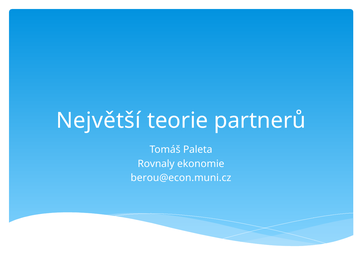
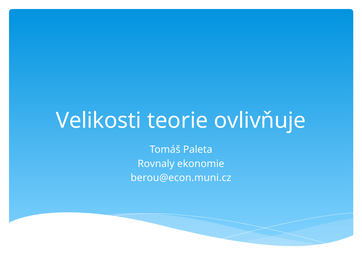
Největší: Největší -> Velikosti (99, 120)
partnerů: partnerů -> ovlivňuje (260, 120)
